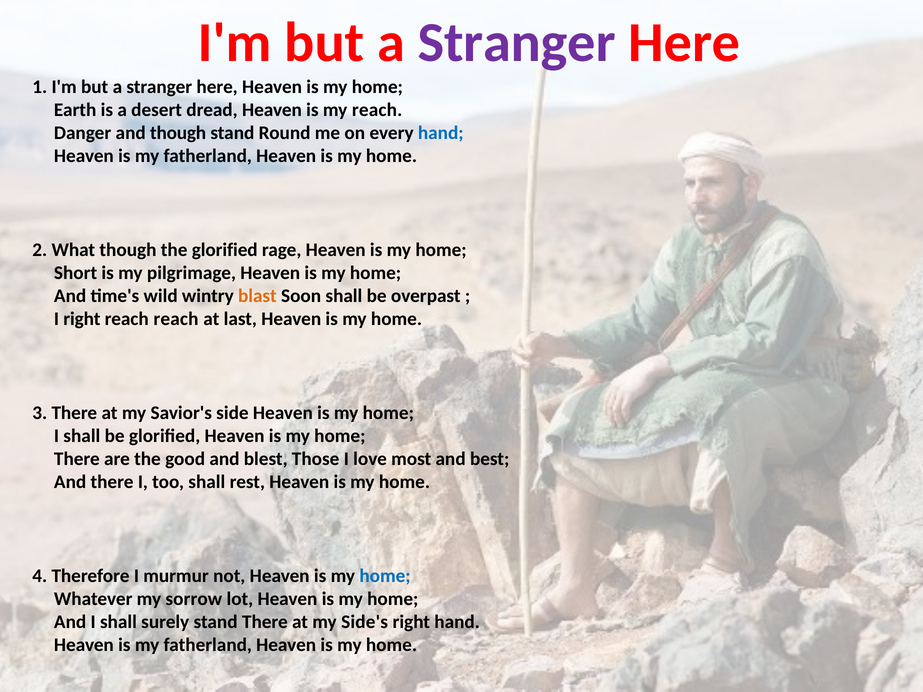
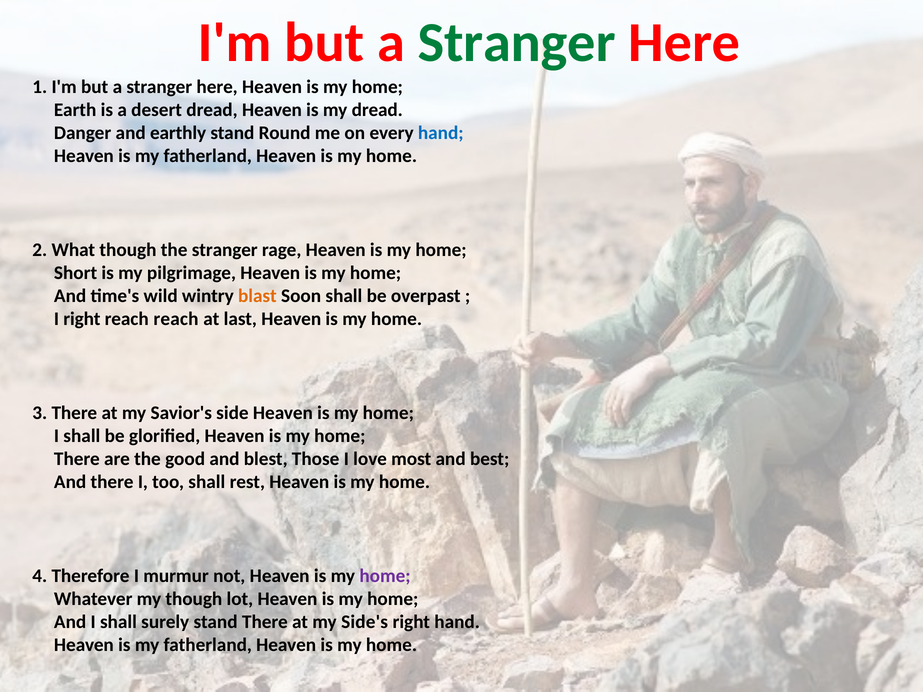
Stranger colour: purple -> green (517, 42)
my reach: reach -> dread (377, 110)
and though: though -> earthly (178, 133)
the glorified: glorified -> stranger (225, 250)
home colour: blue -> purple (385, 576)
my sorrow: sorrow -> though (194, 599)
